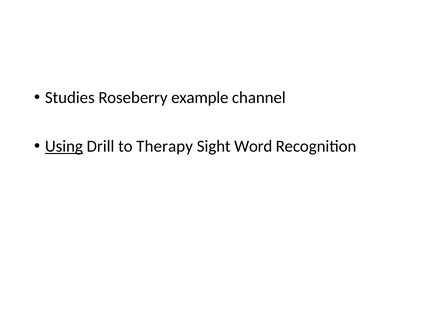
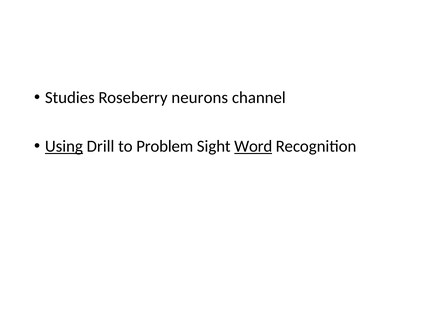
example: example -> neurons (200, 98)
Therapy: Therapy -> Problem (165, 146)
Word underline: none -> present (253, 146)
